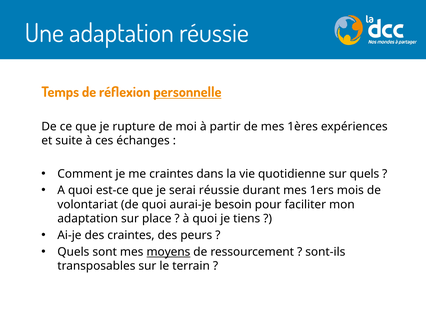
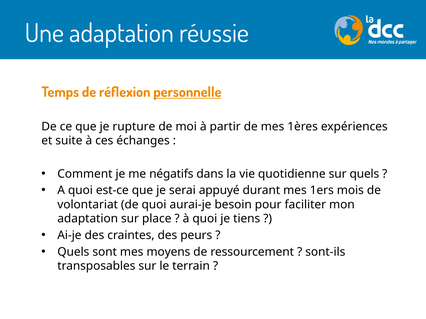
me craintes: craintes -> négatifs (171, 174)
serai réussie: réussie -> appuyé (219, 191)
moyens underline: present -> none (168, 252)
